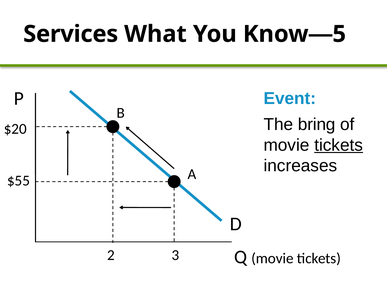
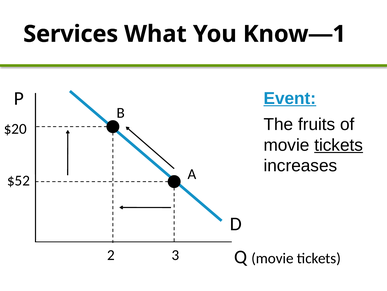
5: 5 -> 1 (339, 34)
Event underline: none -> present (290, 98)
bring: bring -> fruits (317, 124)
$55: $55 -> $52 (18, 180)
